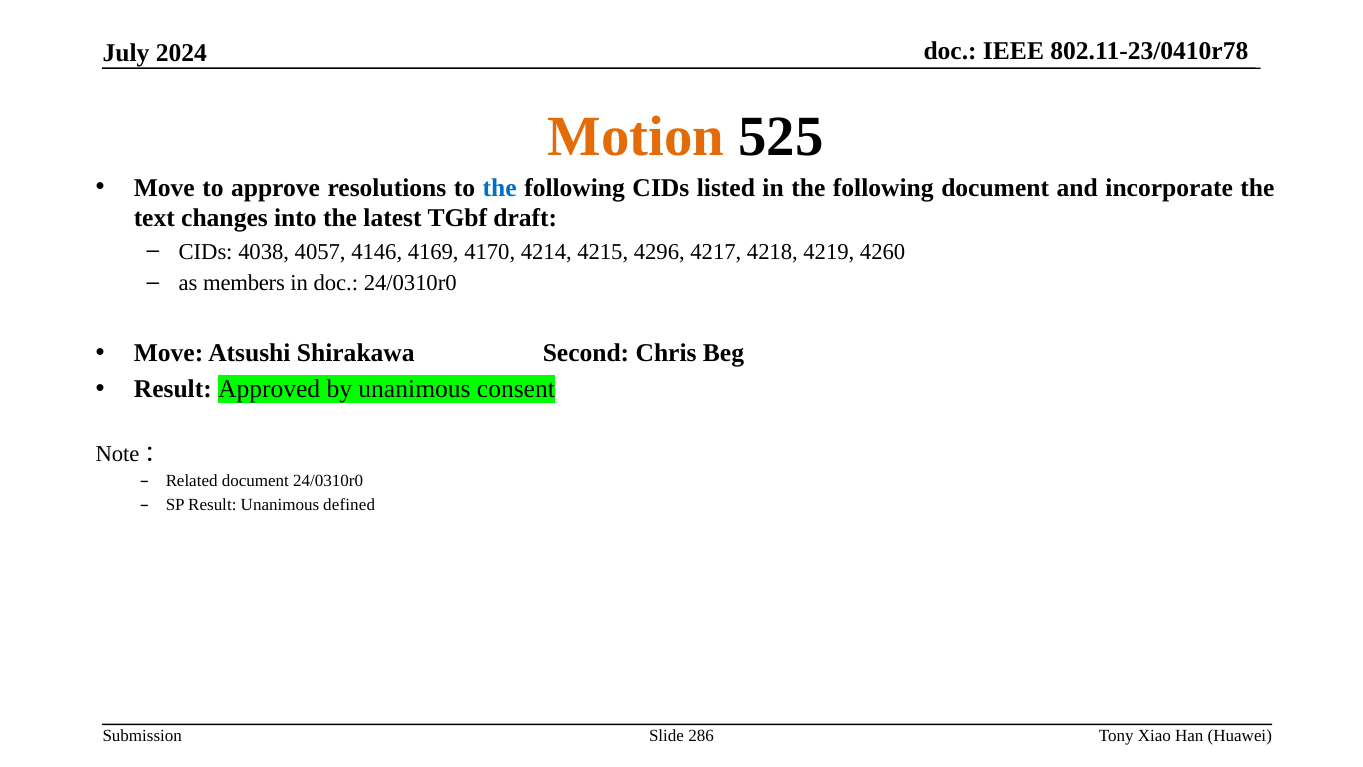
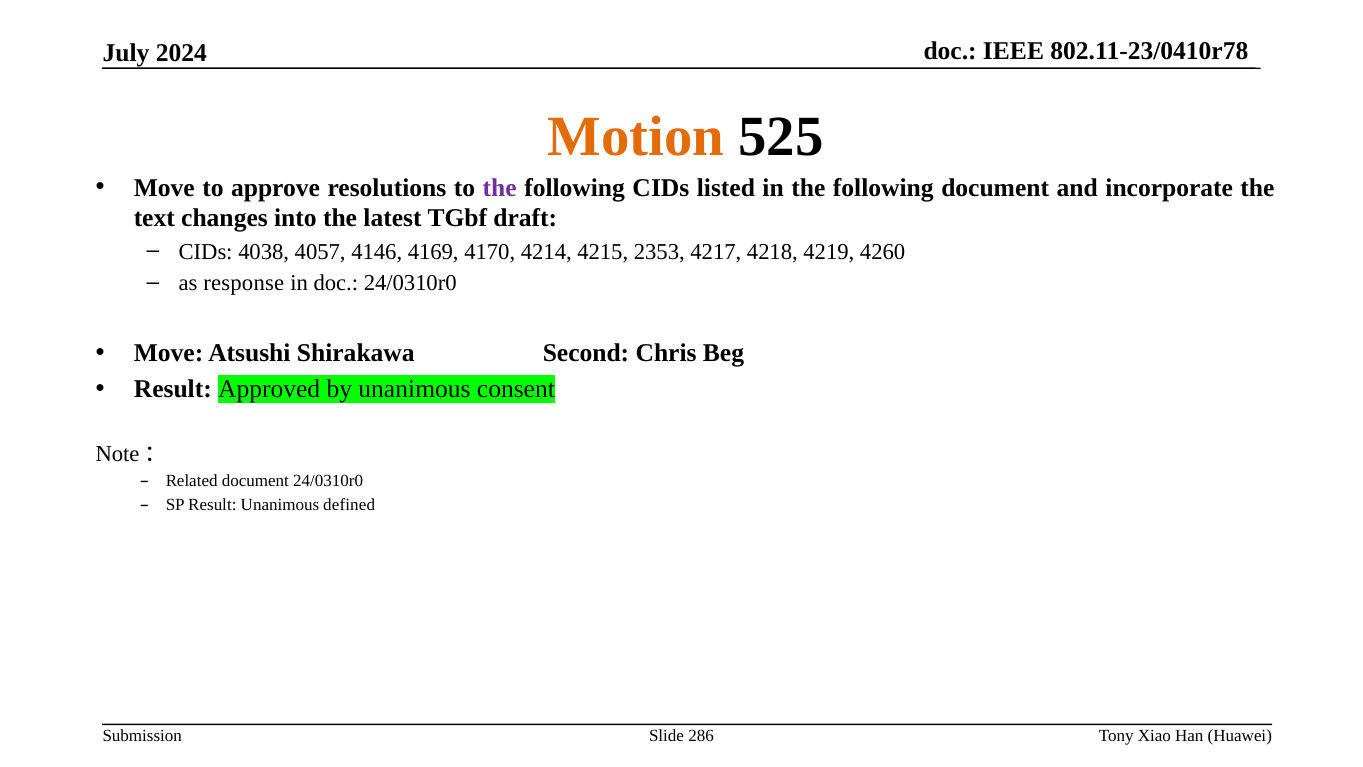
the colour: blue -> purple (500, 188)
4296: 4296 -> 2353 (659, 252)
members: members -> response (244, 283)
